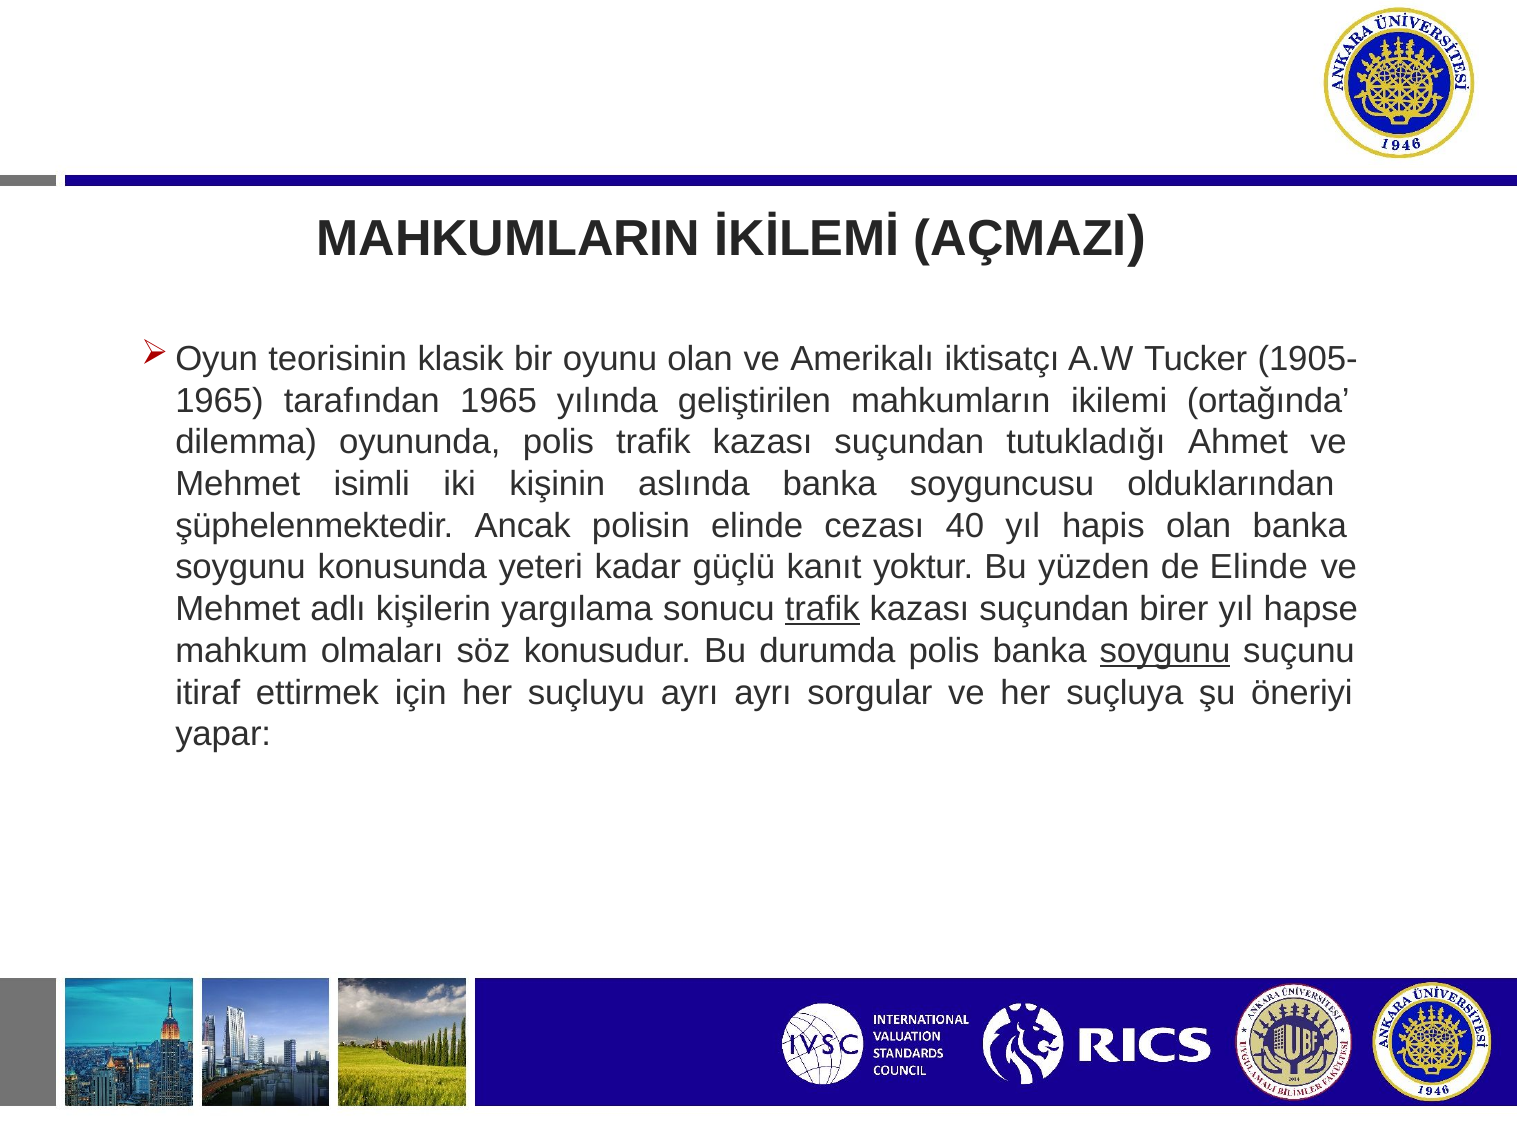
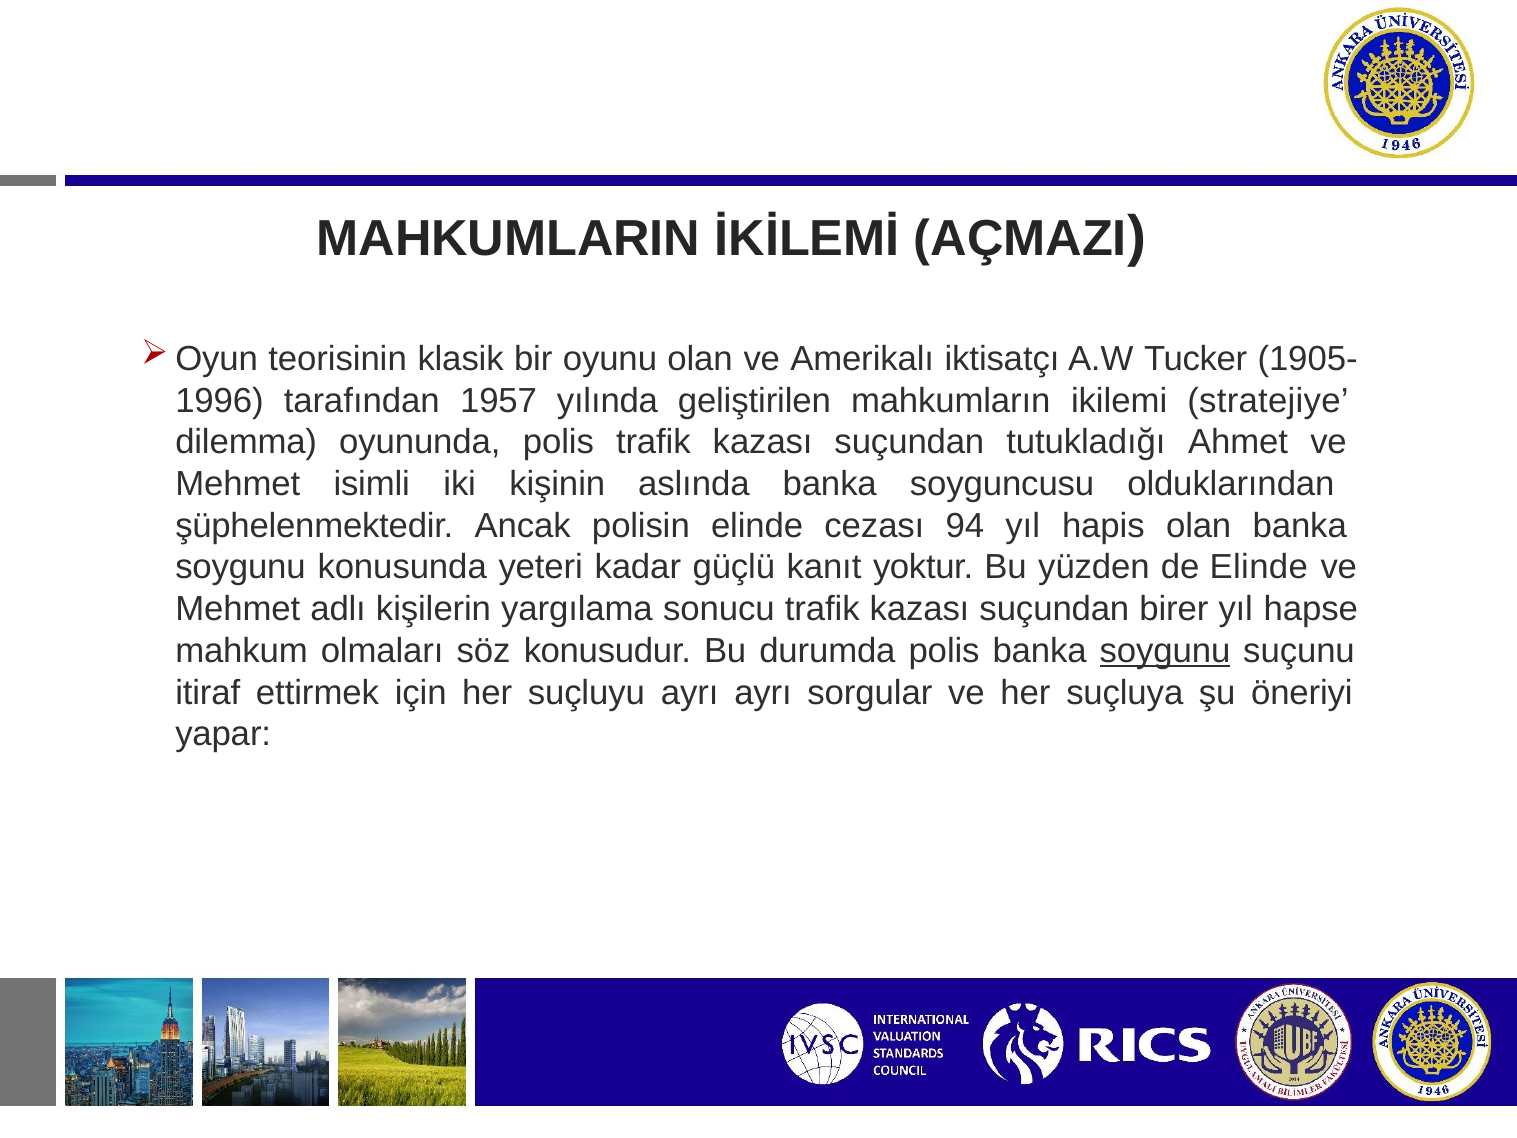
1965: 1965 -> 1996 (219, 401)
tarafından 1965: 1965 -> 1957 (499, 401)
ortağında: ortağında -> stratejiye (1268, 401)
40: 40 -> 94 (965, 526)
trafik underline: present -> none (822, 609)
